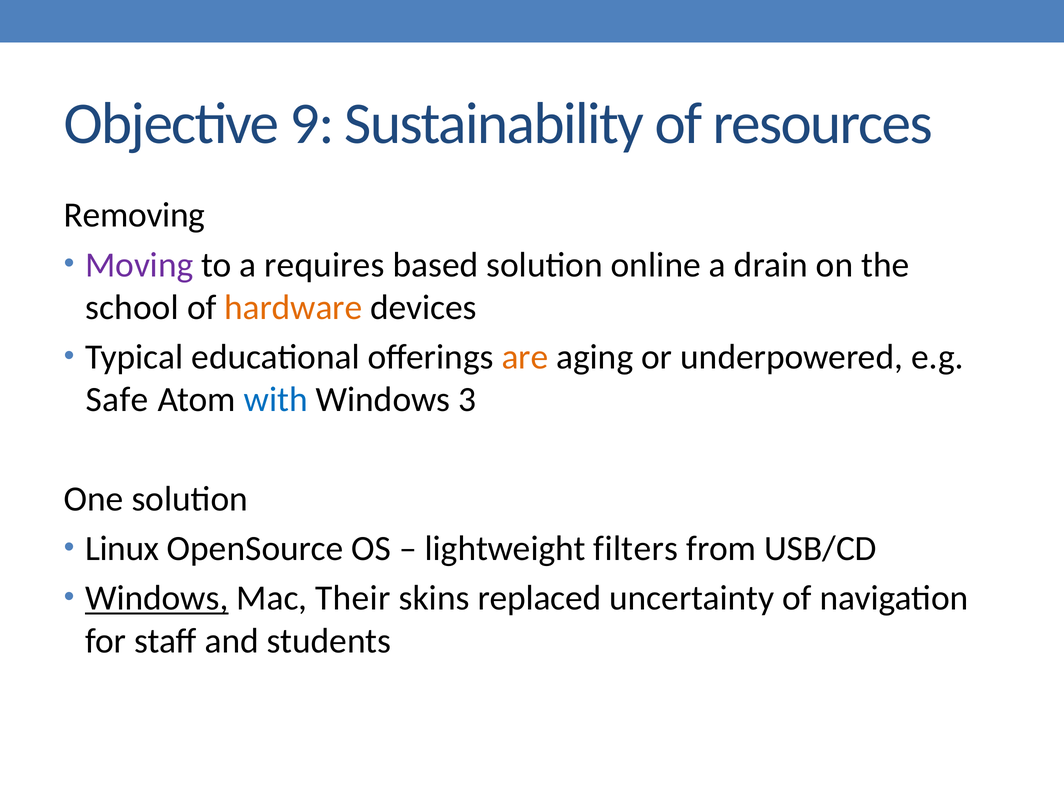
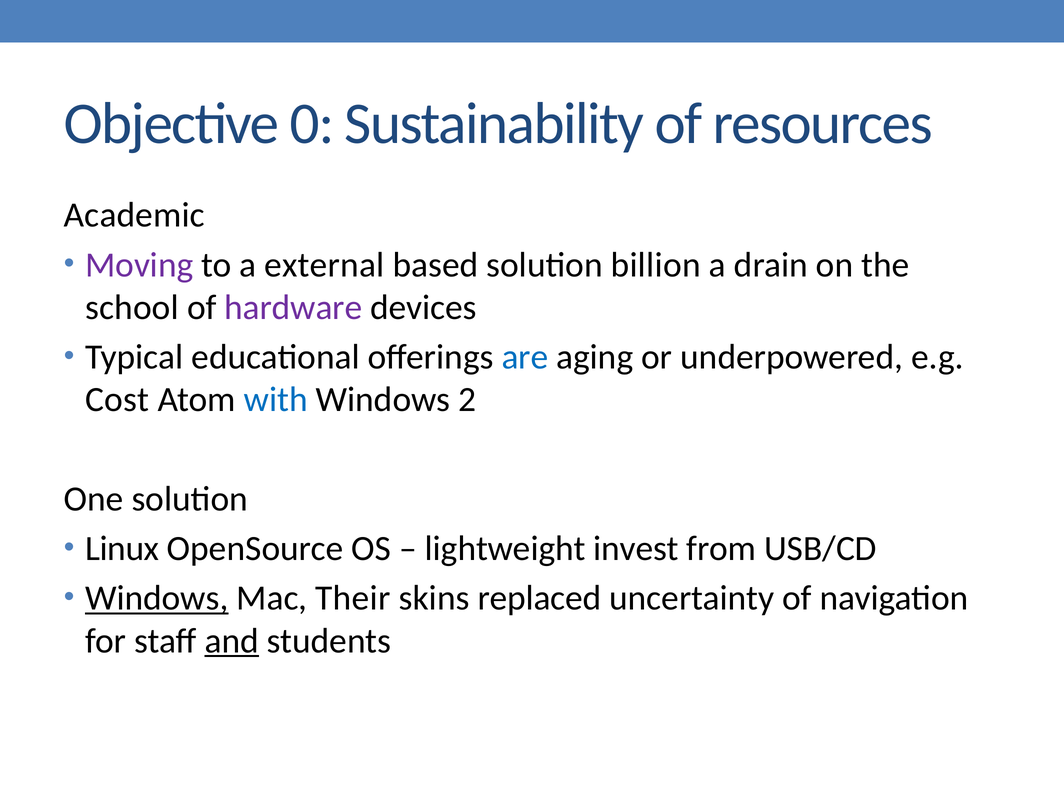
9: 9 -> 0 (312, 124)
Removing: Removing -> Academic (134, 215)
requires: requires -> external (324, 265)
online: online -> billion (656, 265)
hardware colour: orange -> purple (293, 307)
are colour: orange -> blue (525, 357)
Safe: Safe -> Cost (117, 400)
3: 3 -> 2 (467, 400)
filters: filters -> invest (636, 549)
and underline: none -> present (232, 641)
